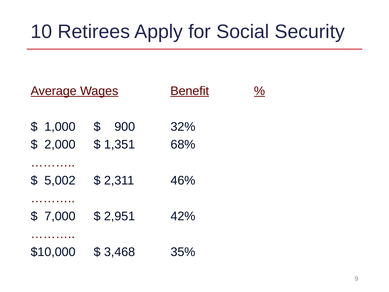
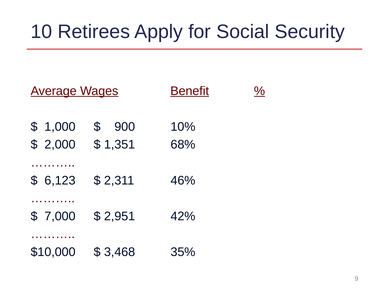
32%: 32% -> 10% (183, 127)
5,002: 5,002 -> 6,123 (60, 180)
